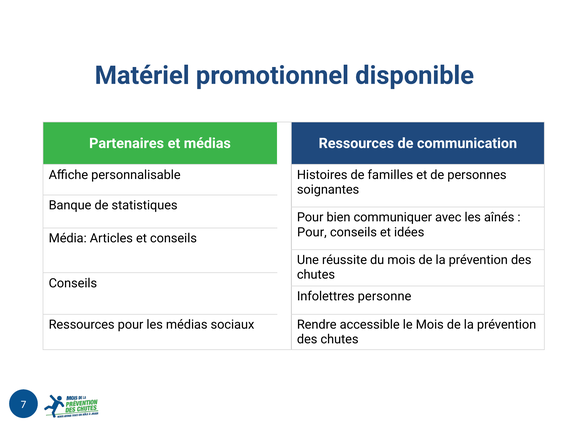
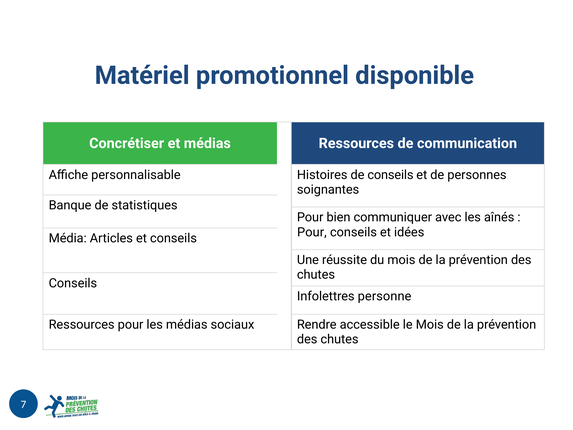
Partenaires: Partenaires -> Concrétiser (127, 143)
de familles: familles -> conseils (390, 175)
